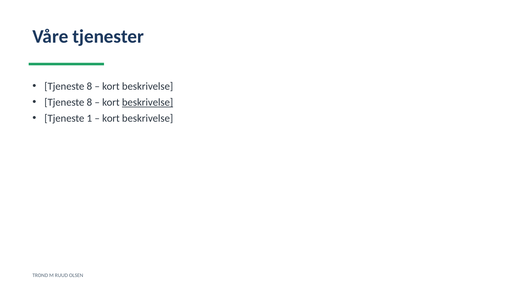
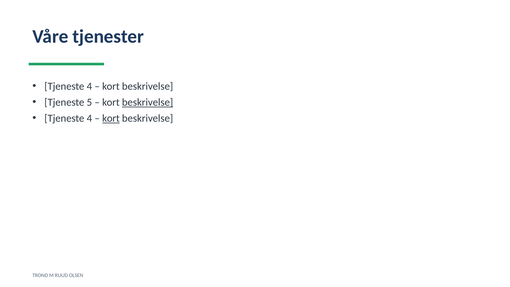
8: 8 -> 4 (89, 86)
8: 8 -> 5 (89, 102)
1: 1 -> 4 (89, 118)
kort underline: none -> present (111, 118)
